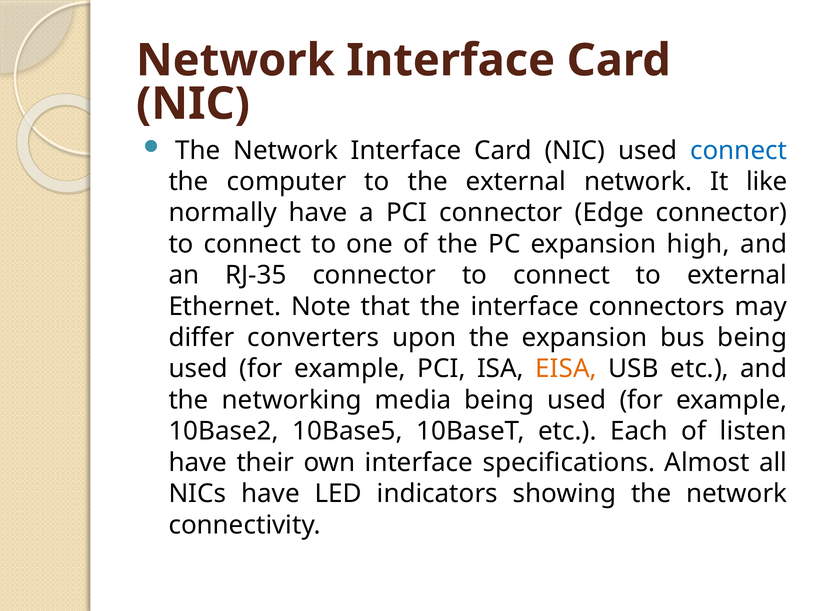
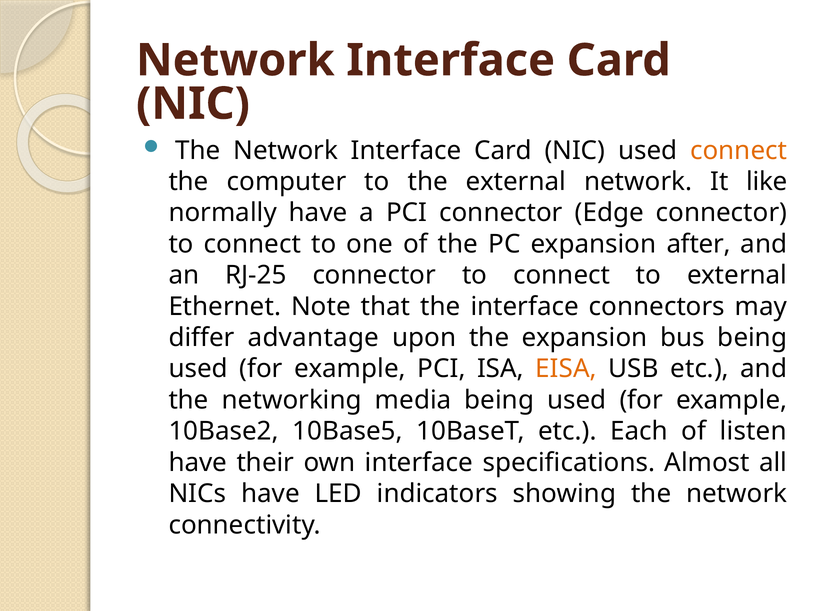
connect colour: blue -> orange (739, 150)
high: high -> after (699, 244)
RJ-35: RJ-35 -> RJ-25 (256, 275)
converters: converters -> advantage (313, 338)
